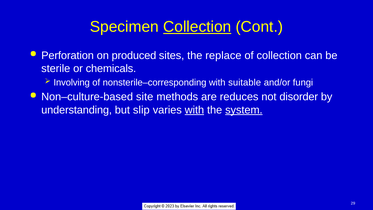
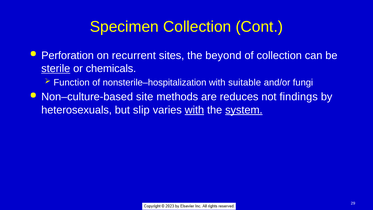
Collection underline: present -> none (197, 27)
produced: produced -> recurrent (134, 55)
replace: replace -> beyond (223, 55)
sterile underline: none -> present (56, 68)
Involving: Involving -> Function (72, 82)
nonsterile–corresponding: nonsterile–corresponding -> nonsterile–hospitalization (155, 82)
disorder: disorder -> findings (299, 97)
understanding: understanding -> heterosexuals (77, 110)
